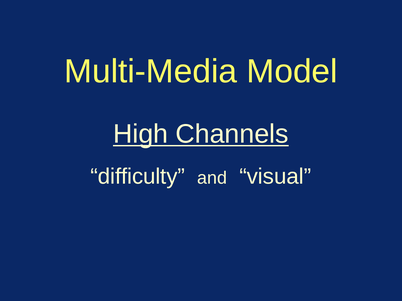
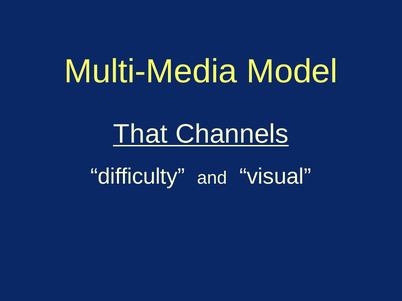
High: High -> That (140, 134)
